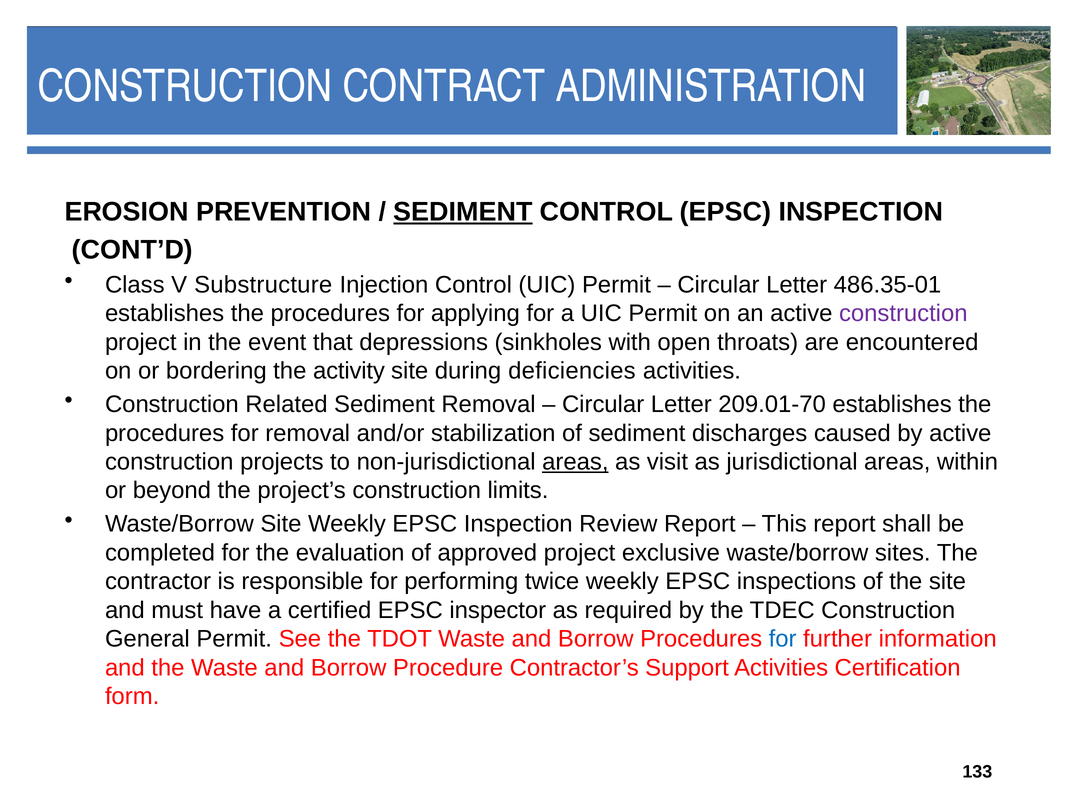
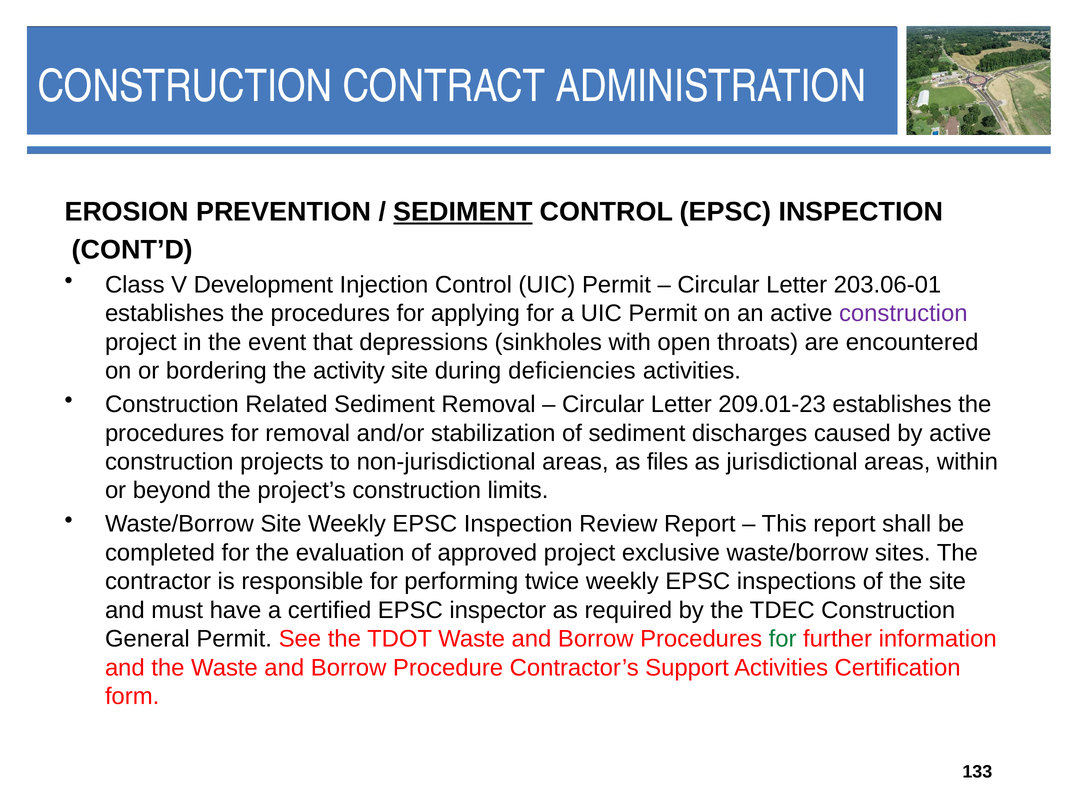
Substructure: Substructure -> Development (263, 285)
486.35-01: 486.35-01 -> 203.06-01 (887, 285)
209.01-70: 209.01-70 -> 209.01-23 (772, 404)
areas underline: present -> none (575, 462)
visit: visit -> files (668, 462)
for colour: blue -> green (783, 639)
